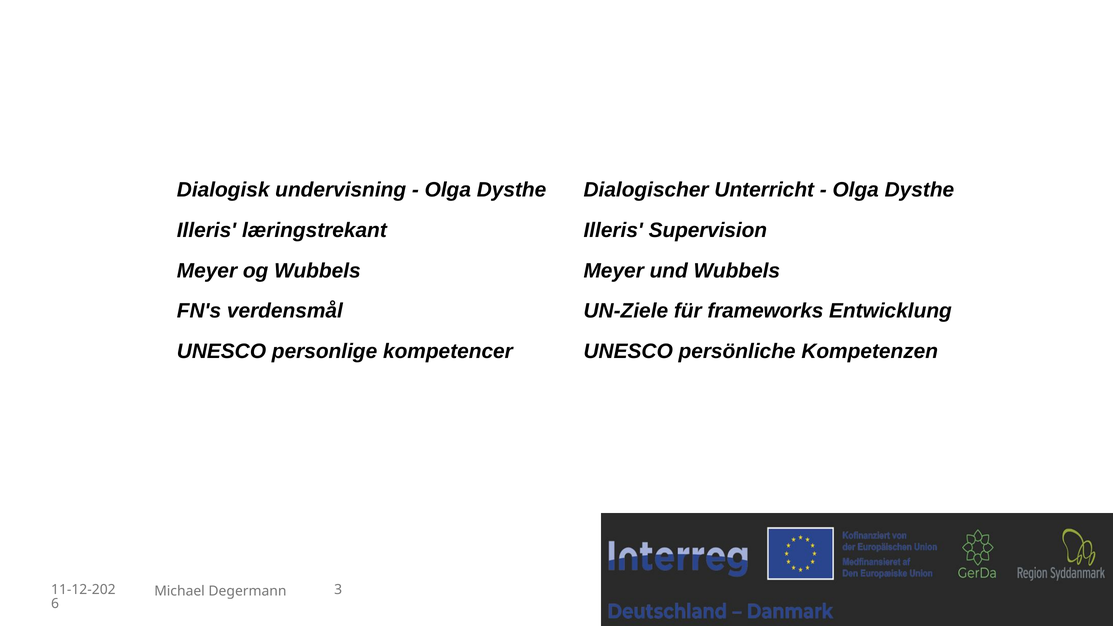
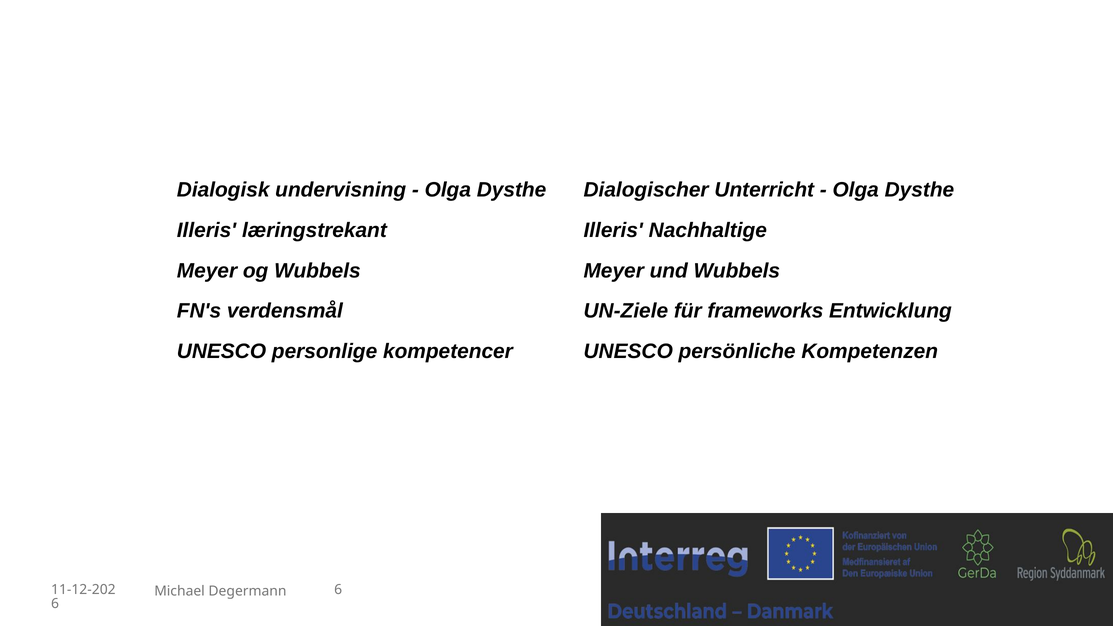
Supervision: Supervision -> Nachhaltige (708, 230)
Degermann 3: 3 -> 6 (338, 590)
